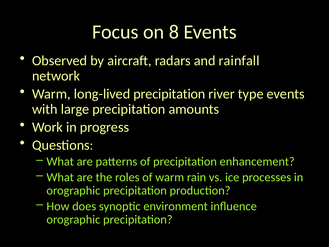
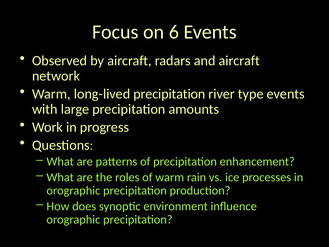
8: 8 -> 6 (174, 32)
and rainfall: rainfall -> aircraft (239, 61)
